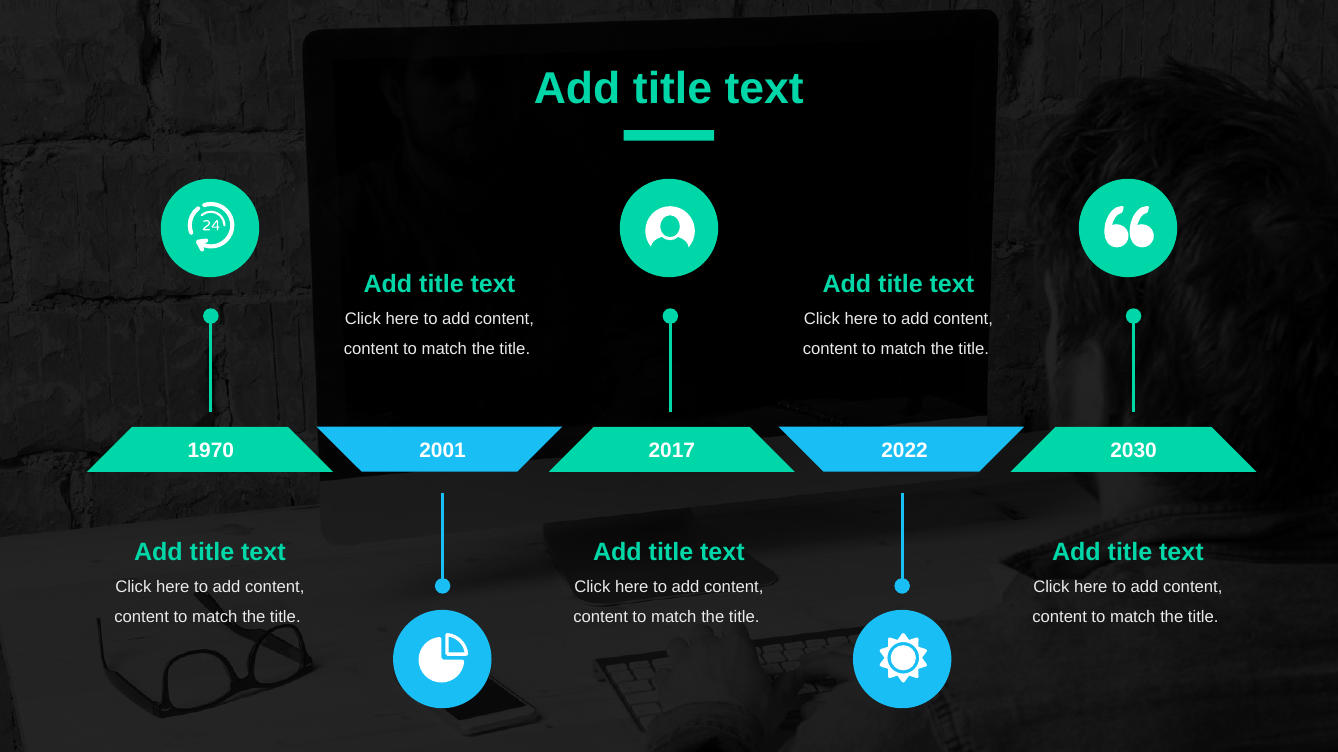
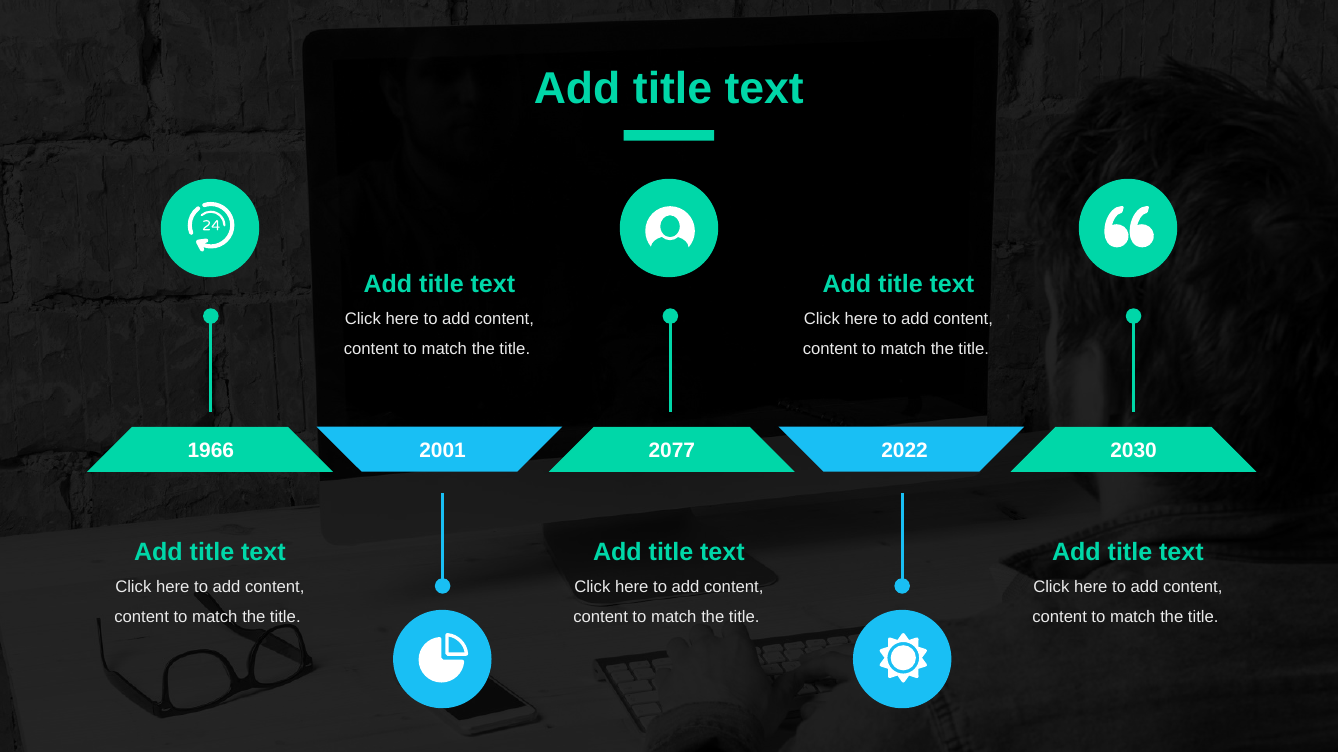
1970: 1970 -> 1966 (211, 451)
2017: 2017 -> 2077 (672, 451)
